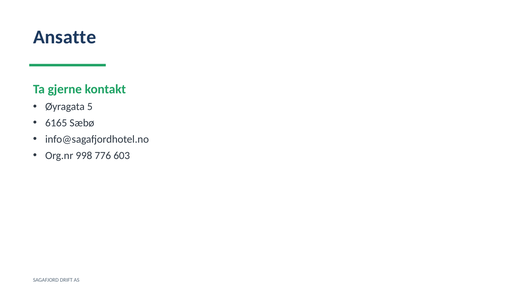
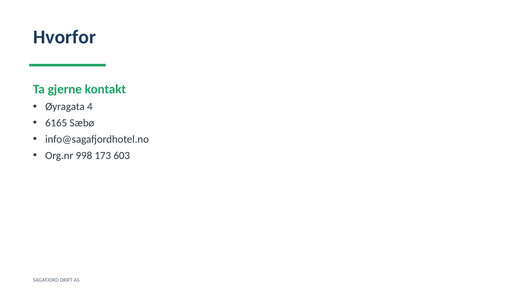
Ansatte: Ansatte -> Hvorfor (65, 37)
5: 5 -> 4 (90, 107)
776: 776 -> 173 (103, 155)
